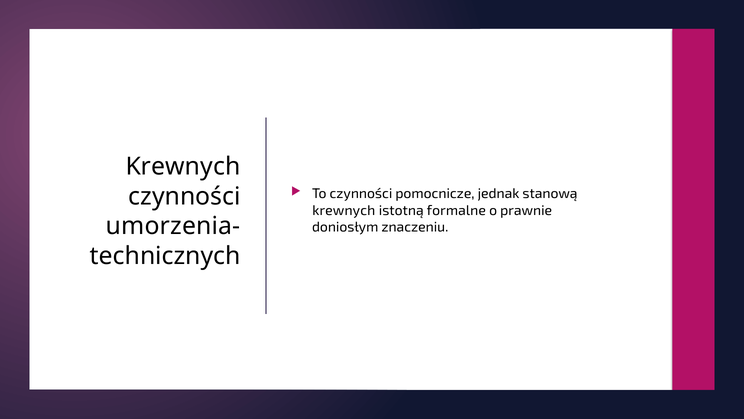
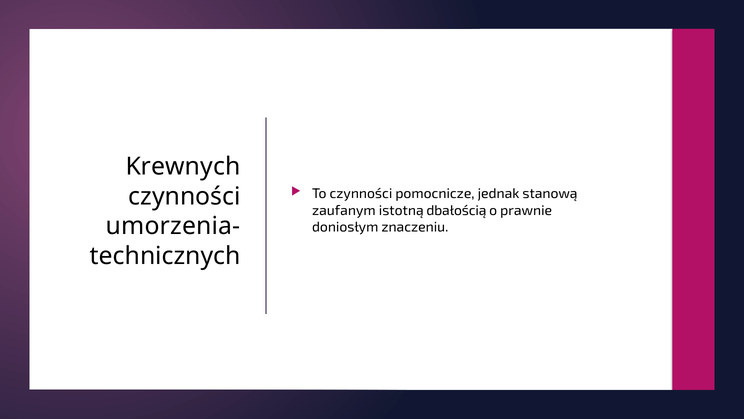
krewnych: krewnych -> zaufanym (344, 210)
formalne: formalne -> dbałością (456, 210)
